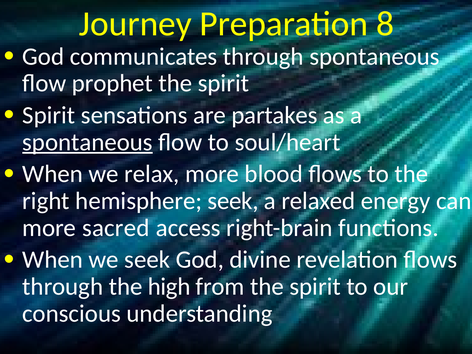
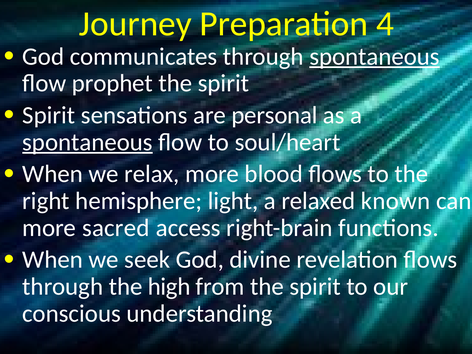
8: 8 -> 4 (385, 24)
spontaneous underline: none -> present (374, 56)
partakes: partakes -> personal (274, 115)
hemisphere seek: seek -> light (233, 201)
energy: energy -> known (396, 201)
